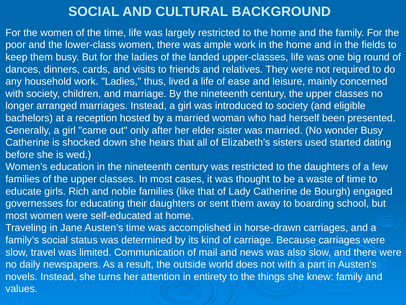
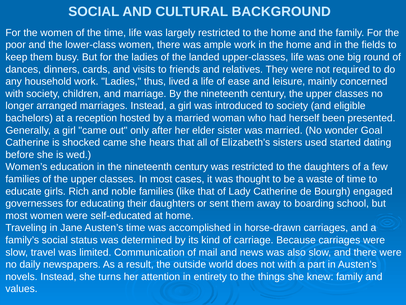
wonder Busy: Busy -> Goal (372, 130)
shocked down: down -> came (115, 142)
